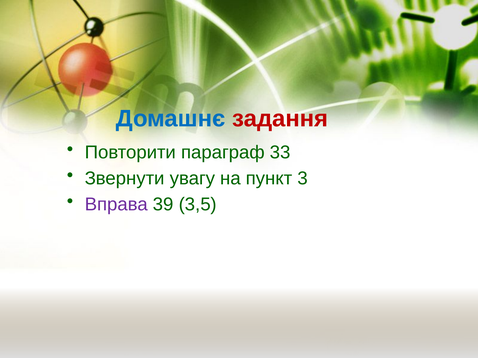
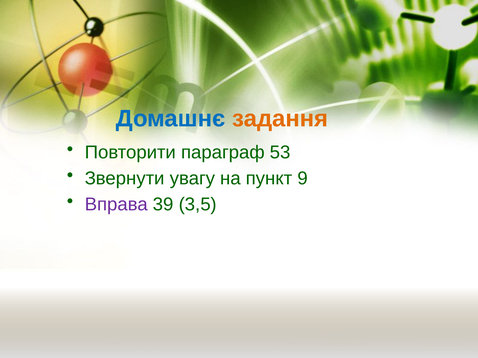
задання colour: red -> orange (280, 119)
33: 33 -> 53 (280, 153)
3: 3 -> 9 (303, 179)
